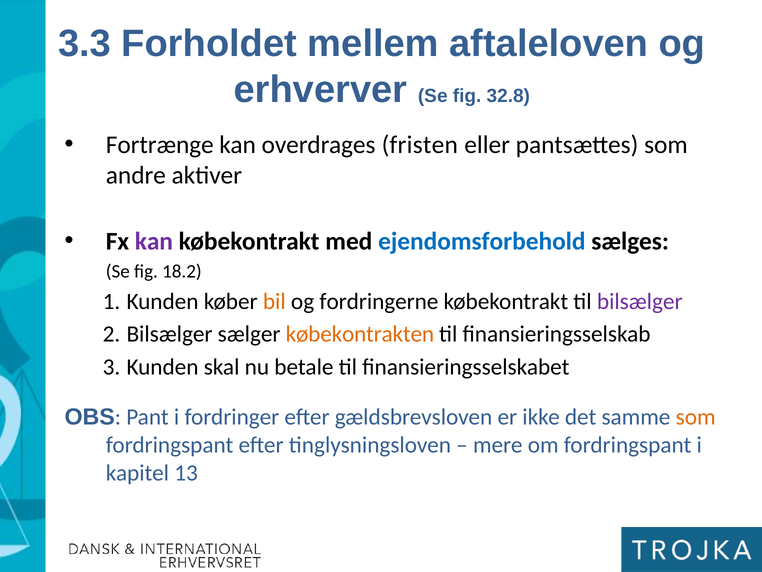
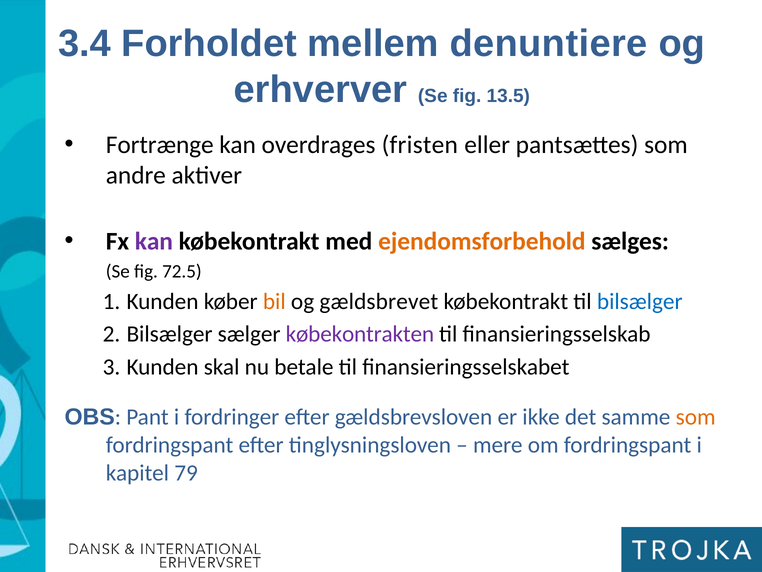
3.3: 3.3 -> 3.4 (84, 44)
aftaleloven: aftaleloven -> denuntiere (549, 44)
32.8: 32.8 -> 13.5 (508, 96)
ejendomsforbehold colour: blue -> orange (482, 241)
18.2: 18.2 -> 72.5 (182, 271)
fordringerne: fordringerne -> gældsbrevet (379, 301)
bilsælger colour: purple -> blue (640, 301)
købekontrakten colour: orange -> purple (360, 334)
13: 13 -> 79 (186, 473)
